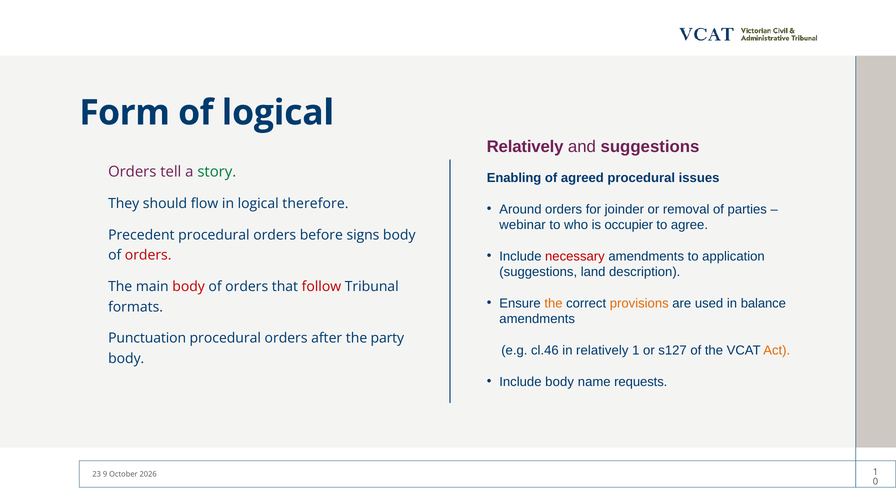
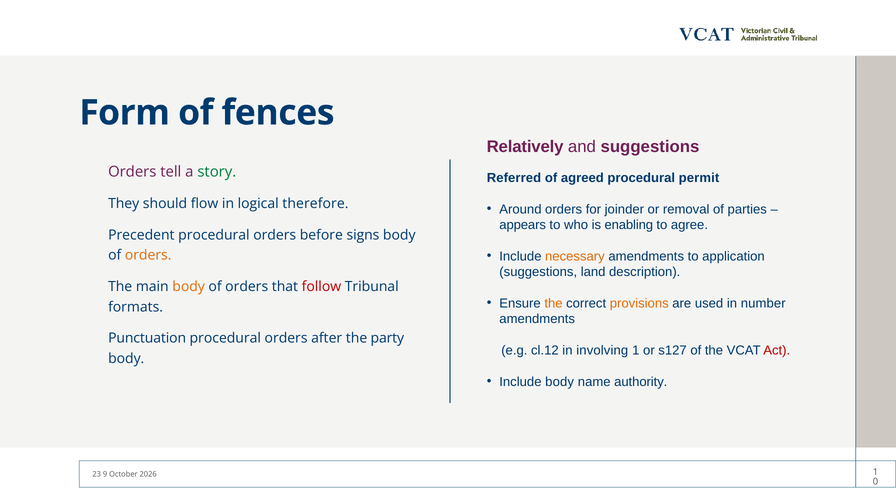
of logical: logical -> fences (278, 113)
Enabling: Enabling -> Referred (514, 178)
issues: issues -> permit (699, 178)
webinar: webinar -> appears (523, 225)
occupier: occupier -> enabling (629, 225)
necessary colour: red -> orange (575, 256)
orders colour: red -> orange (148, 255)
body colour: red -> orange (189, 287)
balance: balance -> number (763, 303)
cl.46: cl.46 -> cl.12 (545, 350)
in relatively: relatively -> involving (602, 350)
Act colour: orange -> red (777, 350)
requests: requests -> authority (641, 382)
